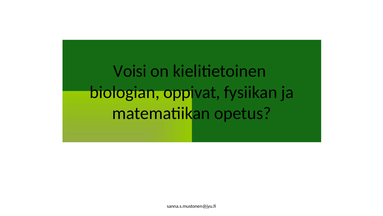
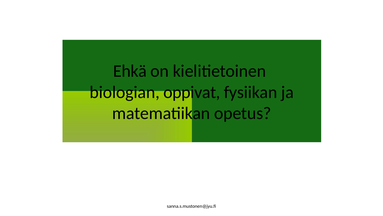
Voisi: Voisi -> Ehkä (130, 71)
